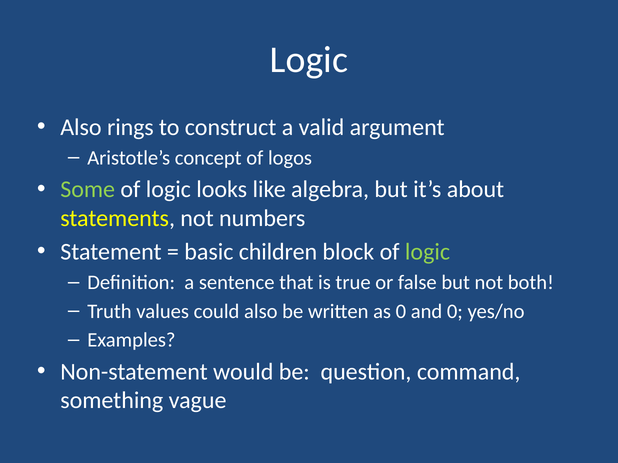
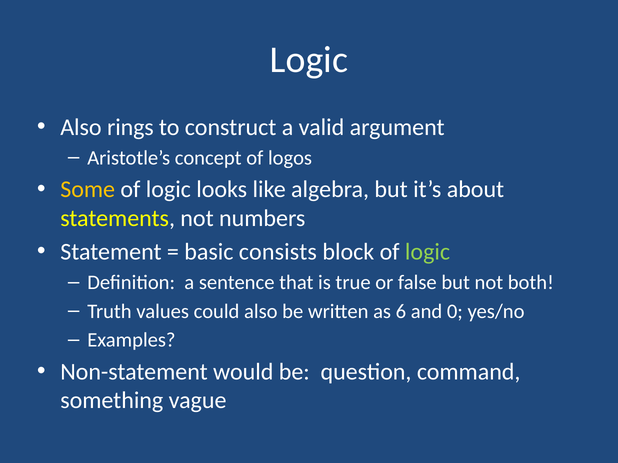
Some colour: light green -> yellow (88, 190)
children: children -> consists (278, 252)
as 0: 0 -> 6 (401, 312)
